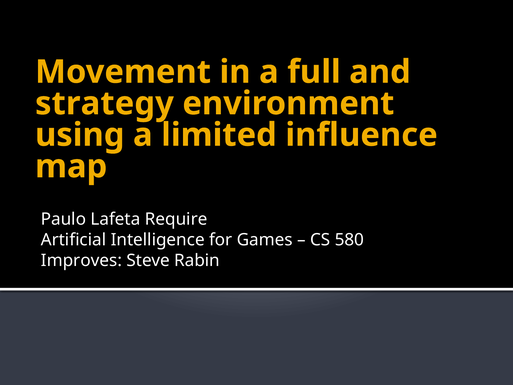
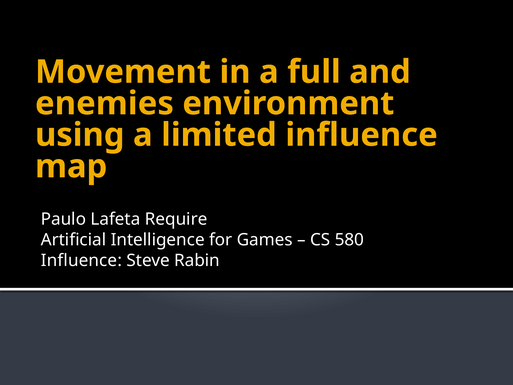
strategy: strategy -> enemies (104, 103)
Improves: Improves -> Influence (81, 260)
